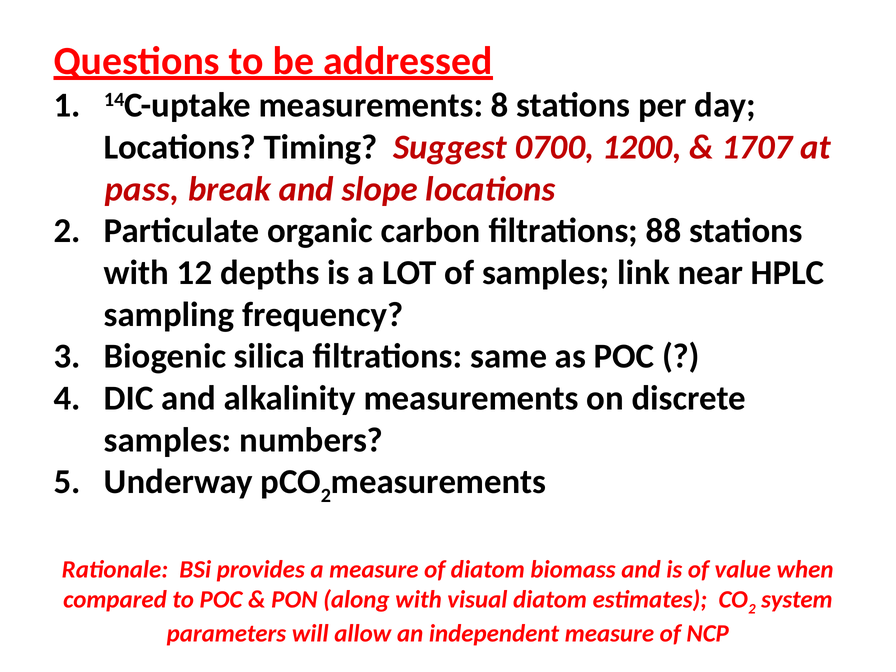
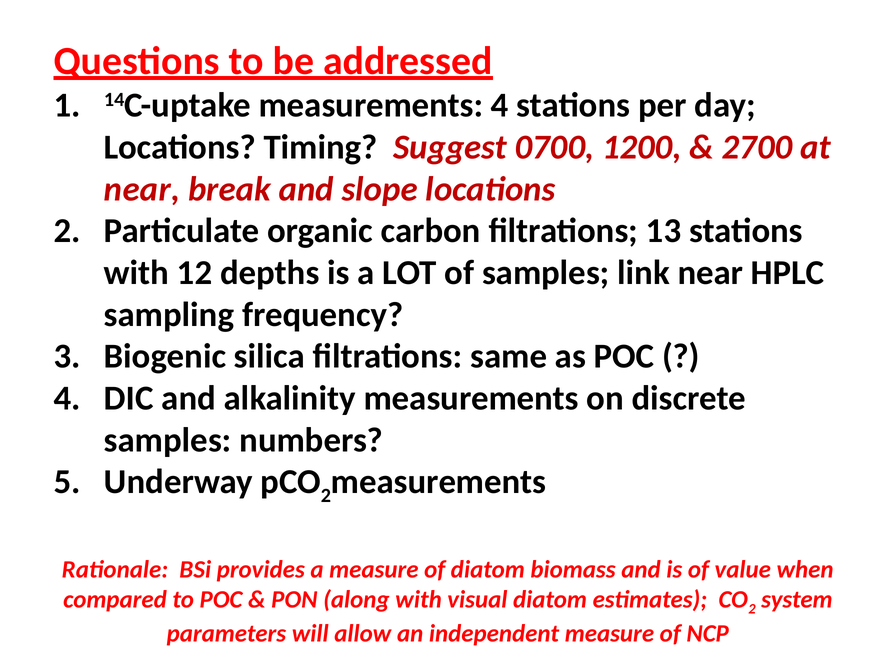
measurements 8: 8 -> 4 (500, 105)
1707: 1707 -> 2700 (757, 147)
pass: pass -> near (142, 189)
88: 88 -> 13 (664, 231)
